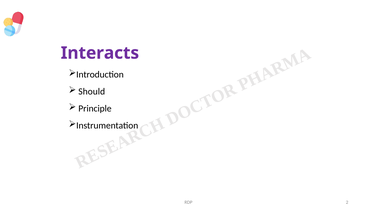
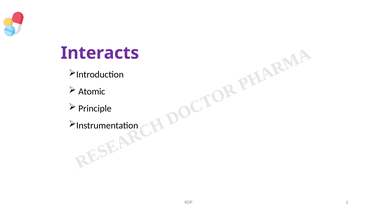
Should: Should -> Atomic (92, 92)
